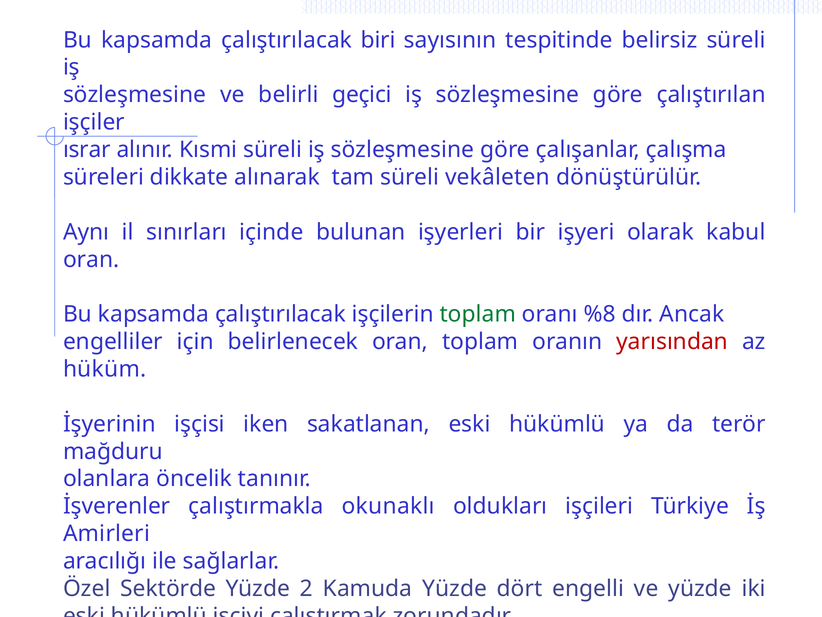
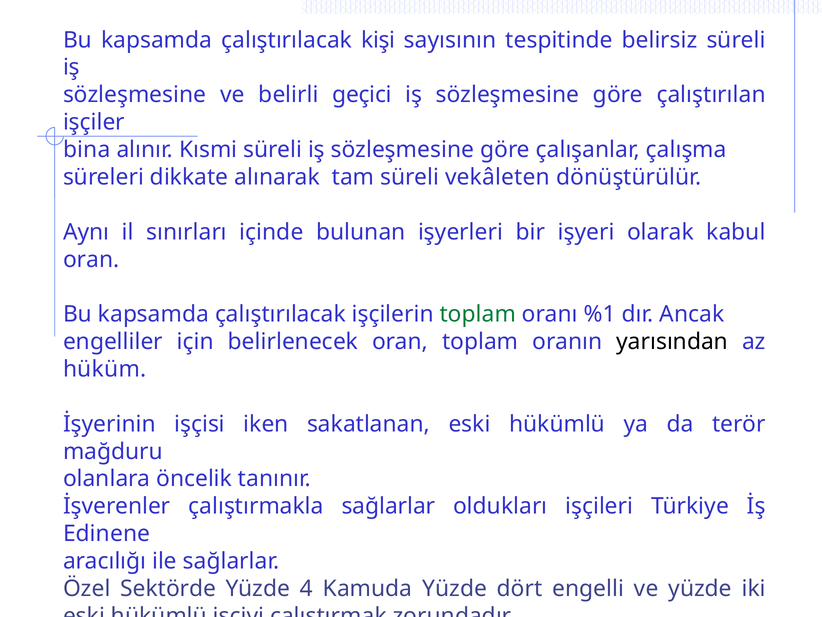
biri: biri -> kişi (378, 40)
ısrar: ısrar -> bina (87, 150)
%8: %8 -> %1 (600, 314)
yarısından colour: red -> black (672, 341)
çalıştırmakla okunaklı: okunaklı -> sağlarlar (388, 506)
Amirleri: Amirleri -> Edinene (107, 533)
2: 2 -> 4 (306, 588)
